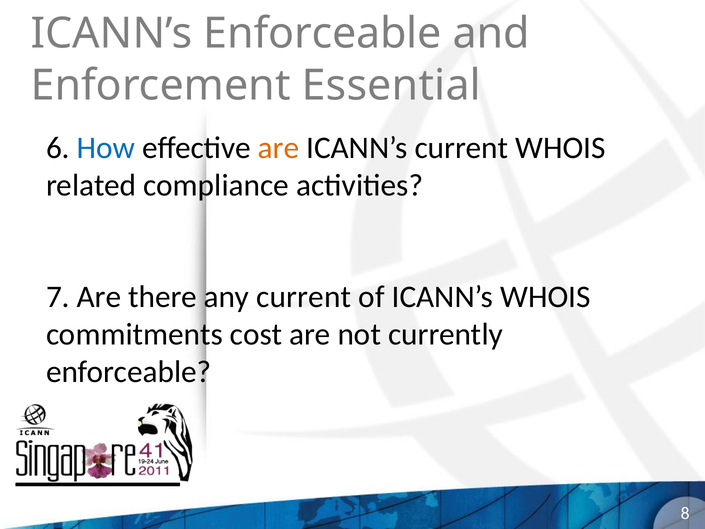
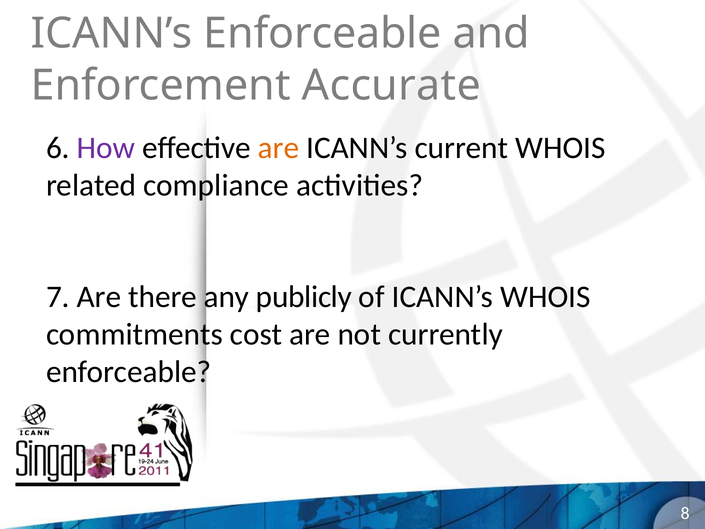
Essential: Essential -> Accurate (391, 85)
How colour: blue -> purple (106, 148)
any current: current -> publicly (304, 297)
